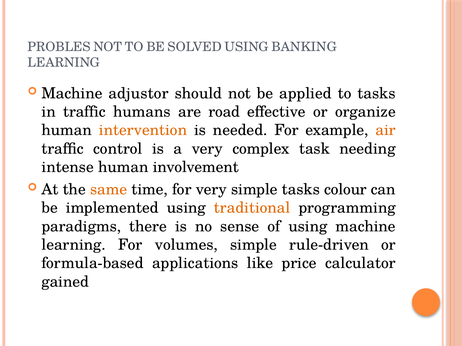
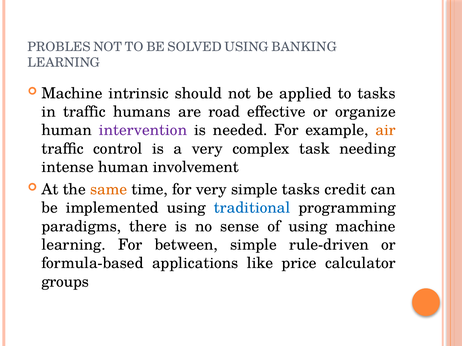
adjustor: adjustor -> intrinsic (139, 93)
intervention colour: orange -> purple (143, 130)
colour: colour -> credit (345, 190)
traditional colour: orange -> blue (252, 208)
volumes: volumes -> between (186, 245)
gained: gained -> groups (65, 282)
